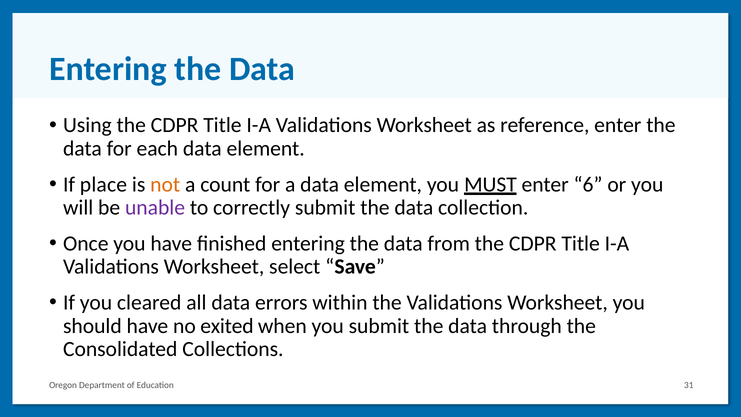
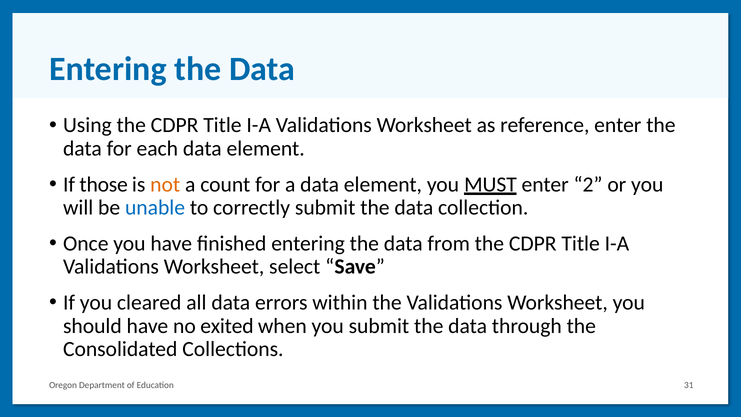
place: place -> those (104, 184)
6: 6 -> 2 (588, 184)
unable colour: purple -> blue (155, 208)
